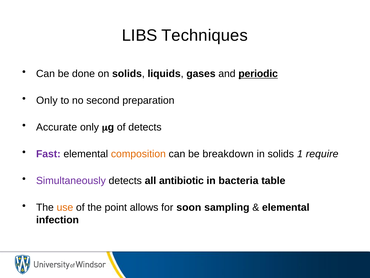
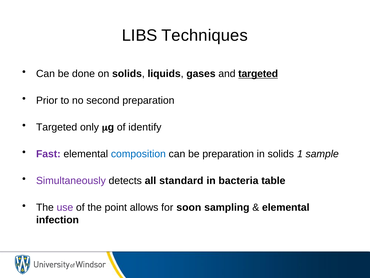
and periodic: periodic -> targeted (258, 73)
Only: Only -> Prior (47, 100)
Accurate: Accurate -> Targeted (57, 127)
of detects: detects -> identify (145, 127)
composition colour: orange -> blue (138, 154)
be breakdown: breakdown -> preparation (228, 154)
require: require -> sample (322, 154)
antibiotic: antibiotic -> standard (181, 180)
use colour: orange -> purple (65, 207)
